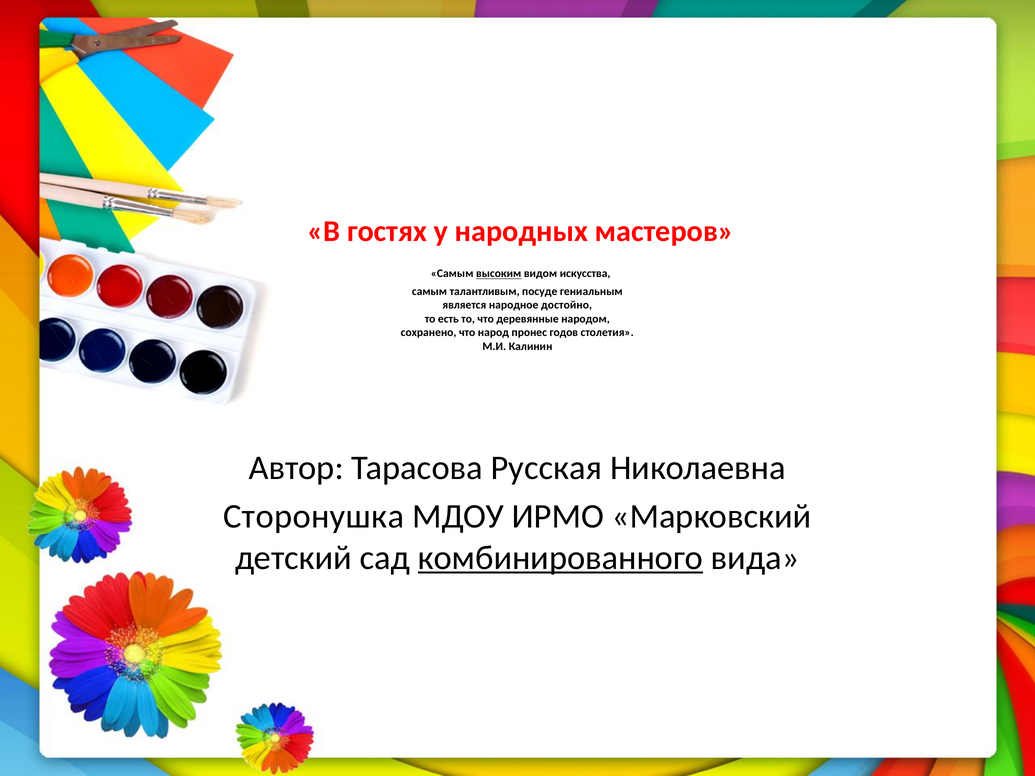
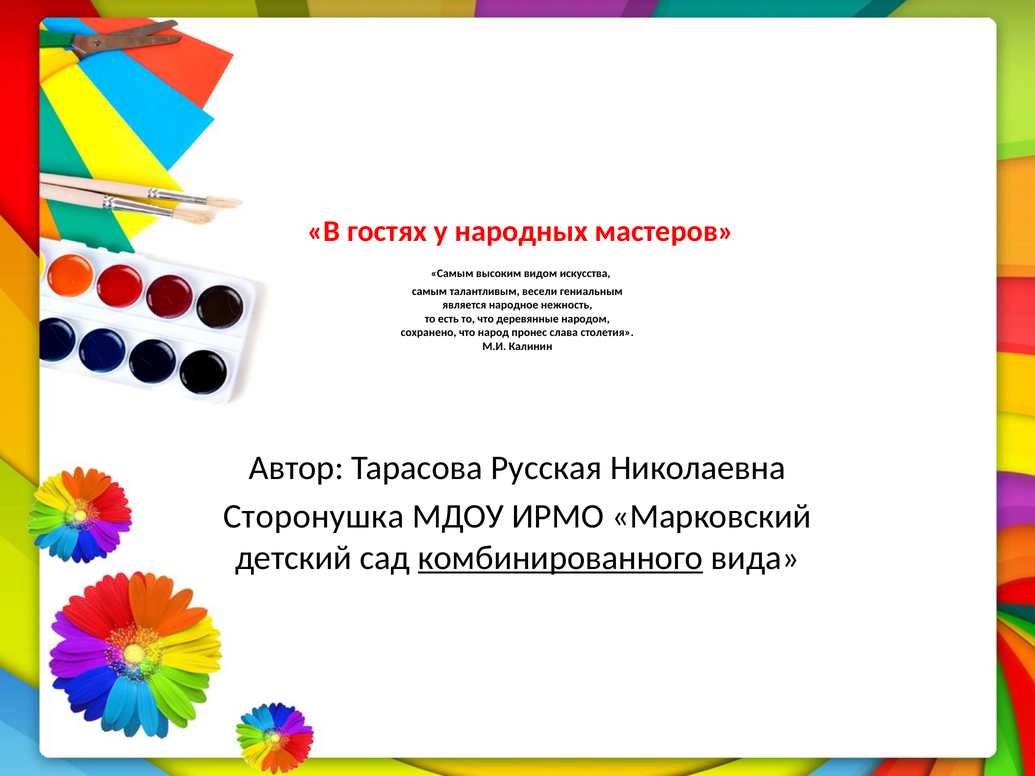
высоким underline: present -> none (499, 274)
посуде: посуде -> весели (540, 291)
достойно: достойно -> нежность (567, 305)
годов: годов -> слава (564, 333)
